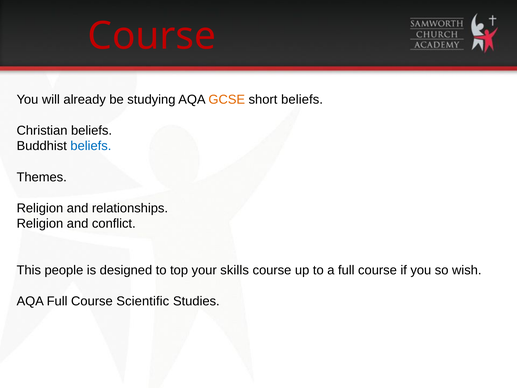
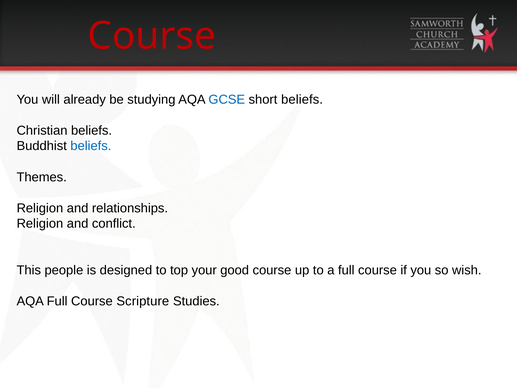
GCSE colour: orange -> blue (227, 99)
skills: skills -> good (235, 270)
Scientific: Scientific -> Scripture (143, 301)
